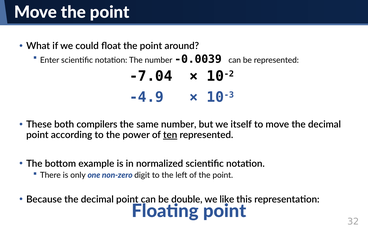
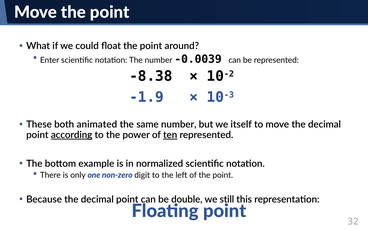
-7.04: -7.04 -> -8.38 (151, 76)
-4.9: -4.9 -> -1.9 (147, 97)
compilers: compilers -> animated (97, 124)
according underline: none -> present (72, 135)
like: like -> still (227, 199)
